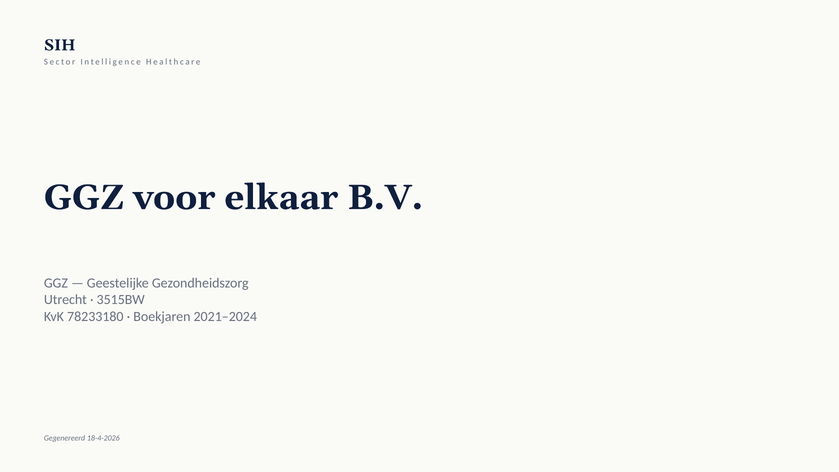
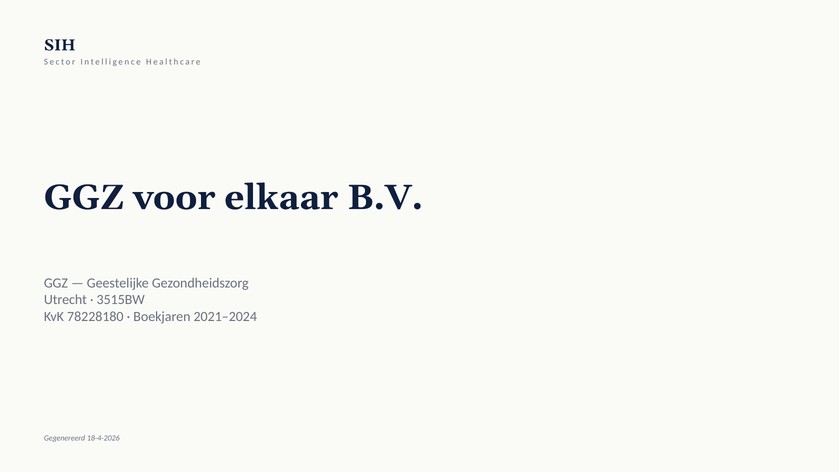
78233180: 78233180 -> 78228180 (95, 317)
